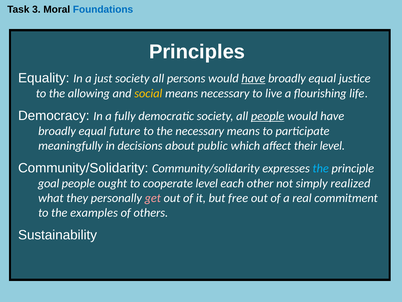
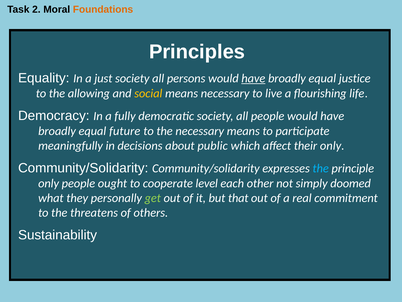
3: 3 -> 2 (36, 10)
Foundations colour: blue -> orange (103, 10)
people underline: present -> none (268, 116)
their level: level -> only (332, 146)
goal: goal -> only (49, 183)
realized: realized -> doomed (351, 183)
get colour: pink -> light green (153, 198)
free: free -> that (238, 198)
examples: examples -> threatens (94, 213)
